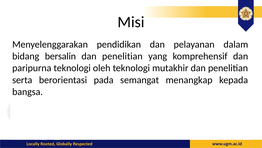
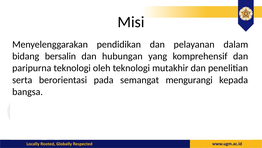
penelitian: penelitian -> hubungan (122, 56)
menangkap: menangkap -> mengurangi (189, 80)
